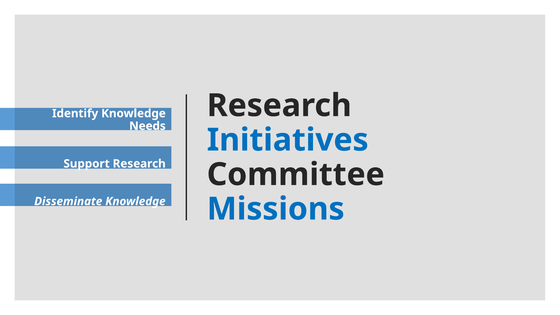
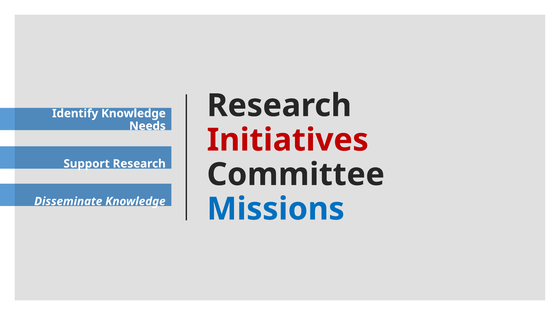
Initiatives colour: blue -> red (288, 140)
